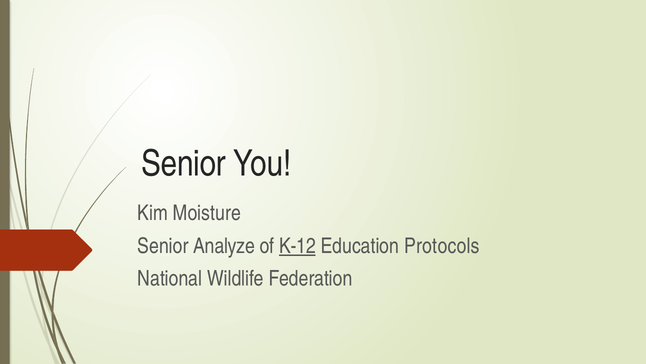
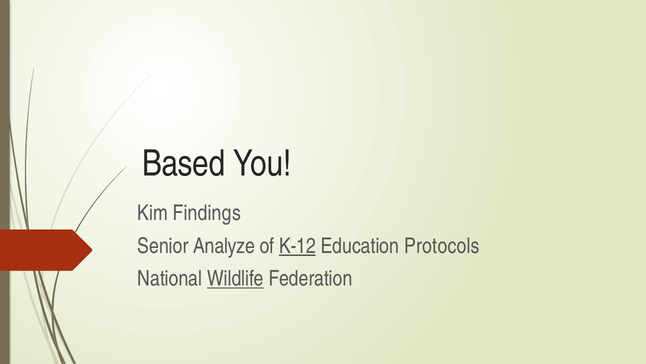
Senior: Senior -> Based (184, 164)
Moisture: Moisture -> Findings (207, 213)
Wildlife underline: none -> present (235, 278)
